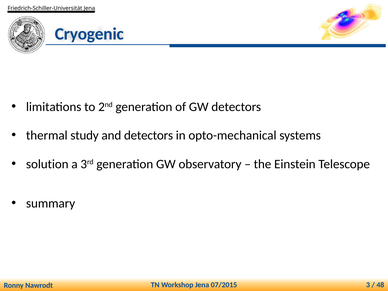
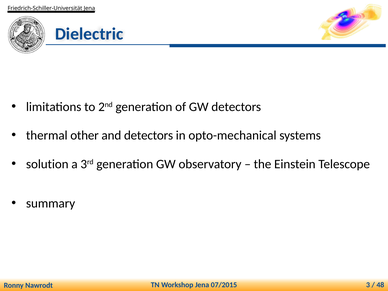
Cryogenic: Cryogenic -> Dielectric (89, 34)
study: study -> other (85, 135)
